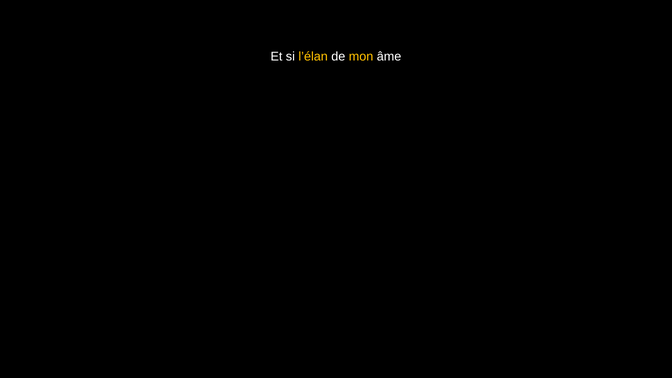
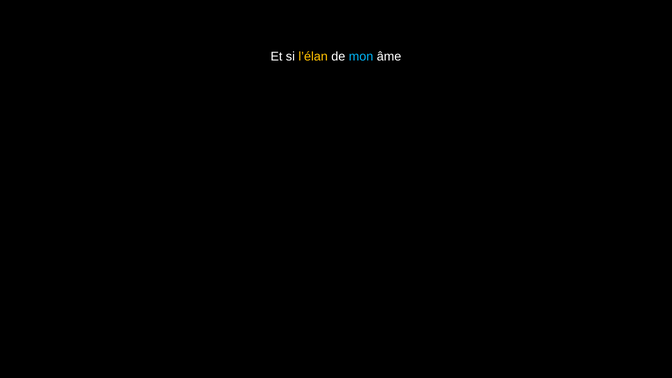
mon colour: yellow -> light blue (361, 57)
